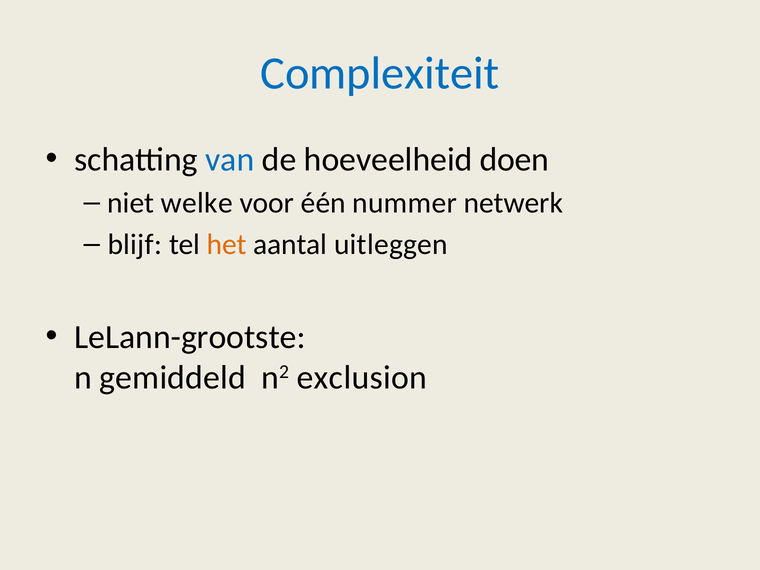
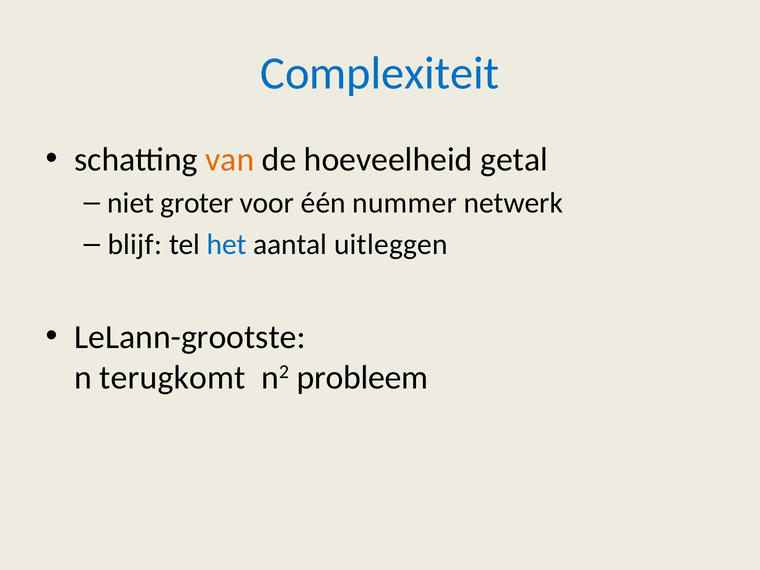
van colour: blue -> orange (230, 159)
doen: doen -> getal (514, 159)
welke: welke -> groter (197, 203)
het colour: orange -> blue (227, 244)
gemiddeld: gemiddeld -> terugkomt (173, 377)
exclusion: exclusion -> probleem (362, 377)
